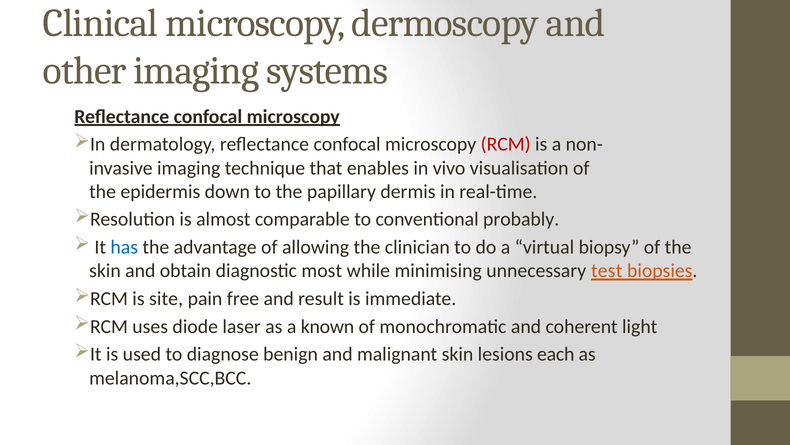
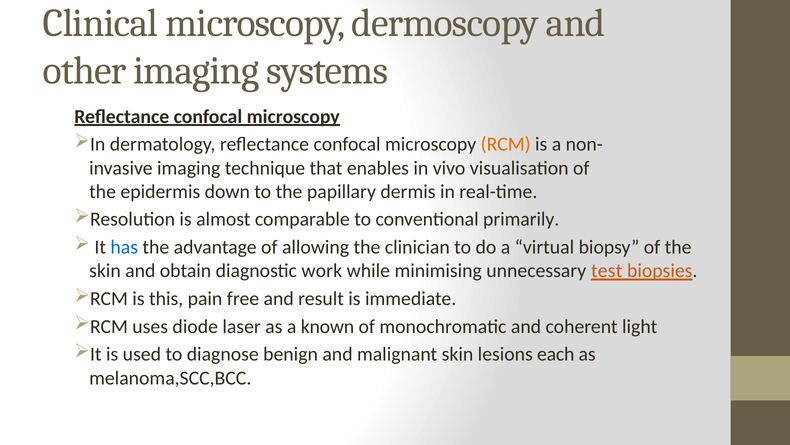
RCM colour: red -> orange (506, 144)
probably: probably -> primarily (521, 219)
most: most -> work (322, 270)
site: site -> this (166, 298)
